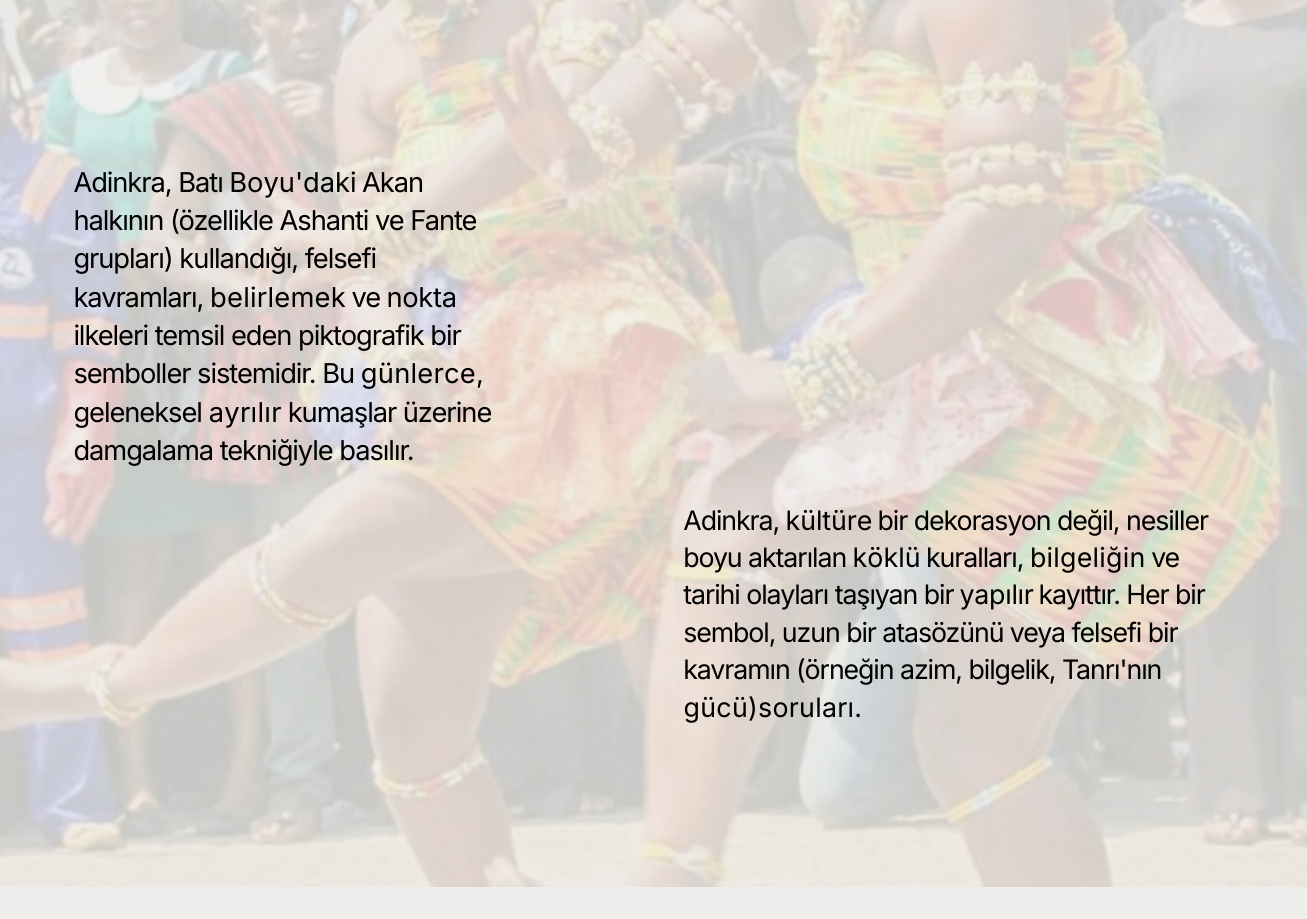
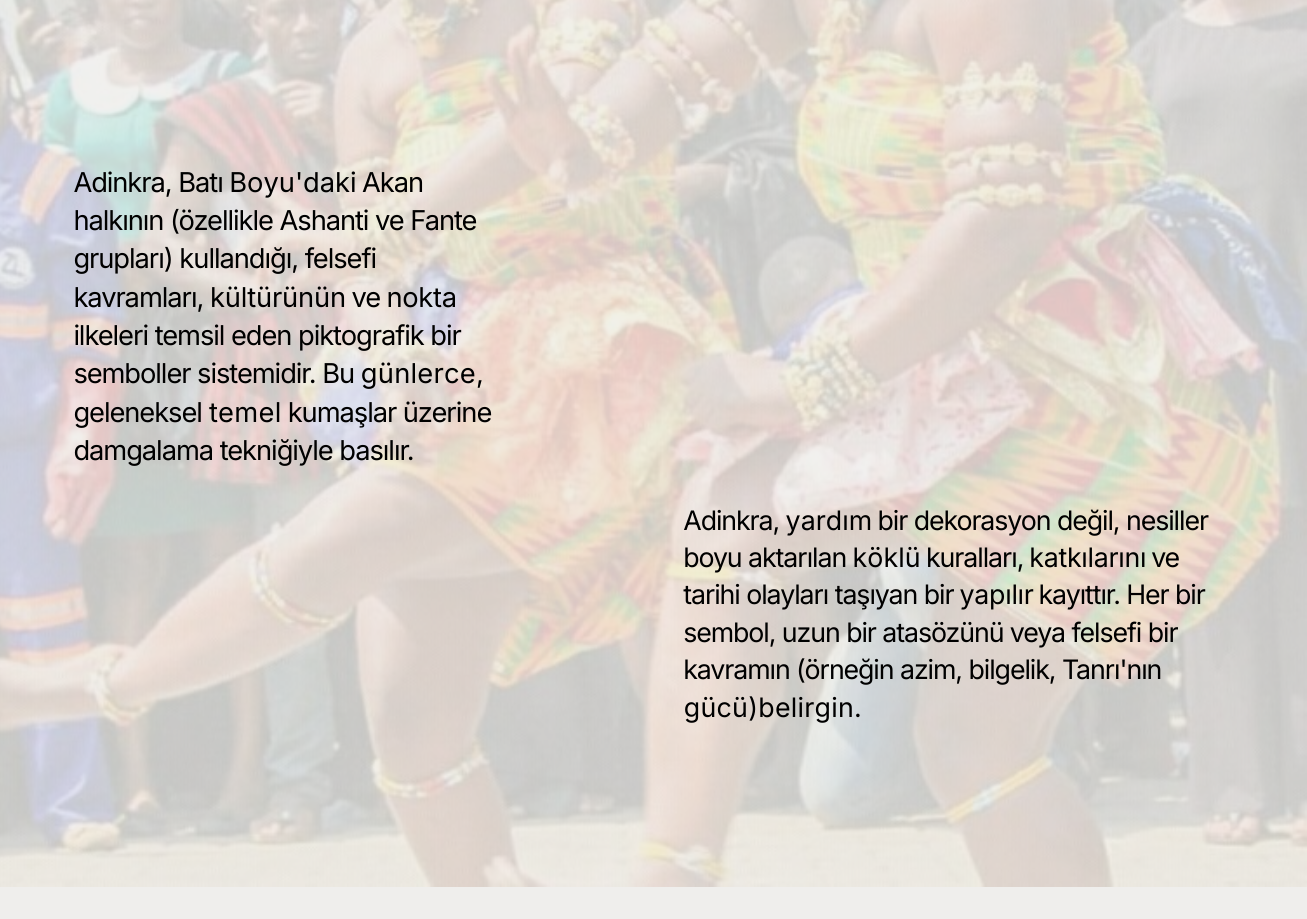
belirlemek: belirlemek -> kültürünün (278, 298)
ayrılır: ayrılır -> temel (245, 413)
kültüre: kültüre -> yardım (829, 521)
bilgeliğin: bilgeliğin -> katkılarını (1088, 558)
gücü)soruları: gücü)soruları -> gücü)belirgin (773, 708)
